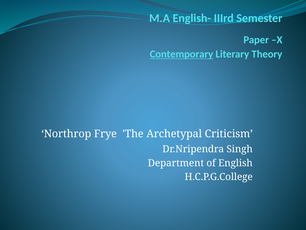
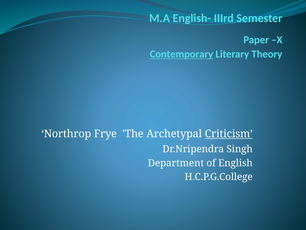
Criticism underline: none -> present (229, 134)
